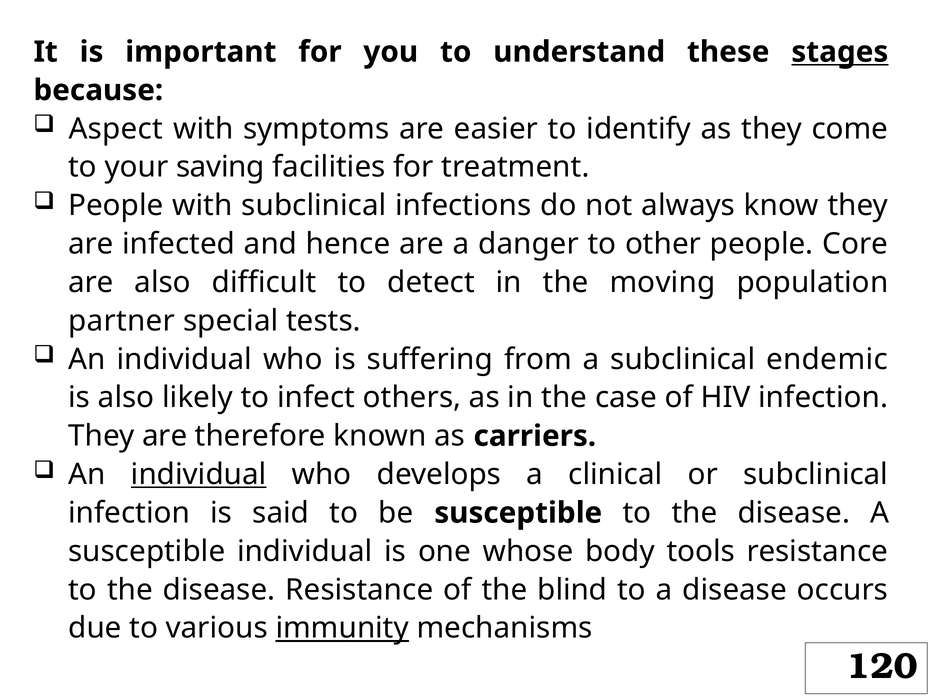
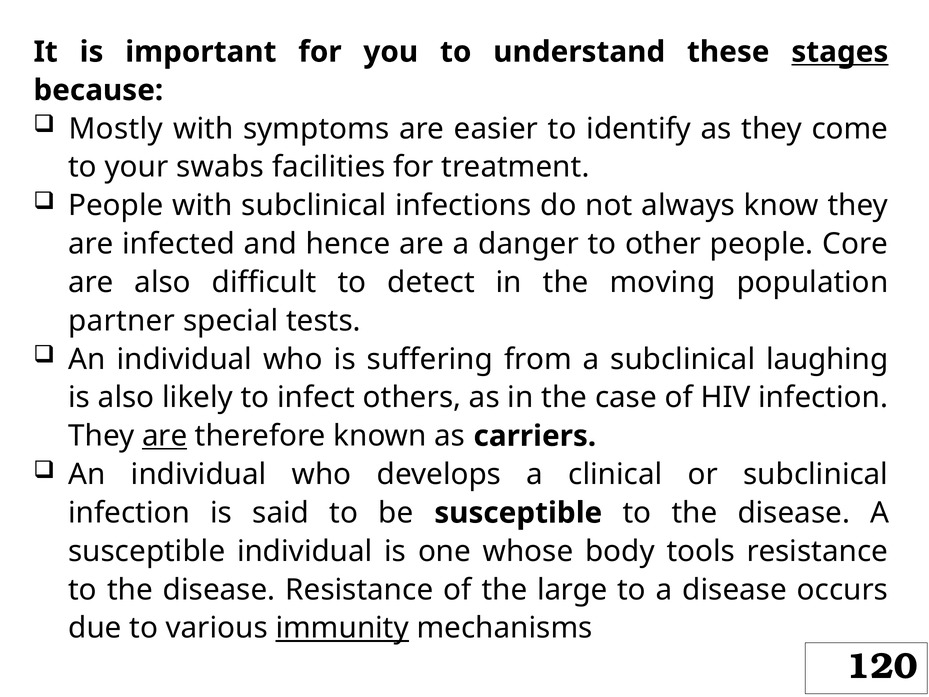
Aspect: Aspect -> Mostly (116, 129)
saving: saving -> swabs (220, 167)
endemic: endemic -> laughing (827, 359)
are underline: none -> present (165, 436)
individual underline: present -> none (199, 474)
blind: blind -> large (572, 590)
